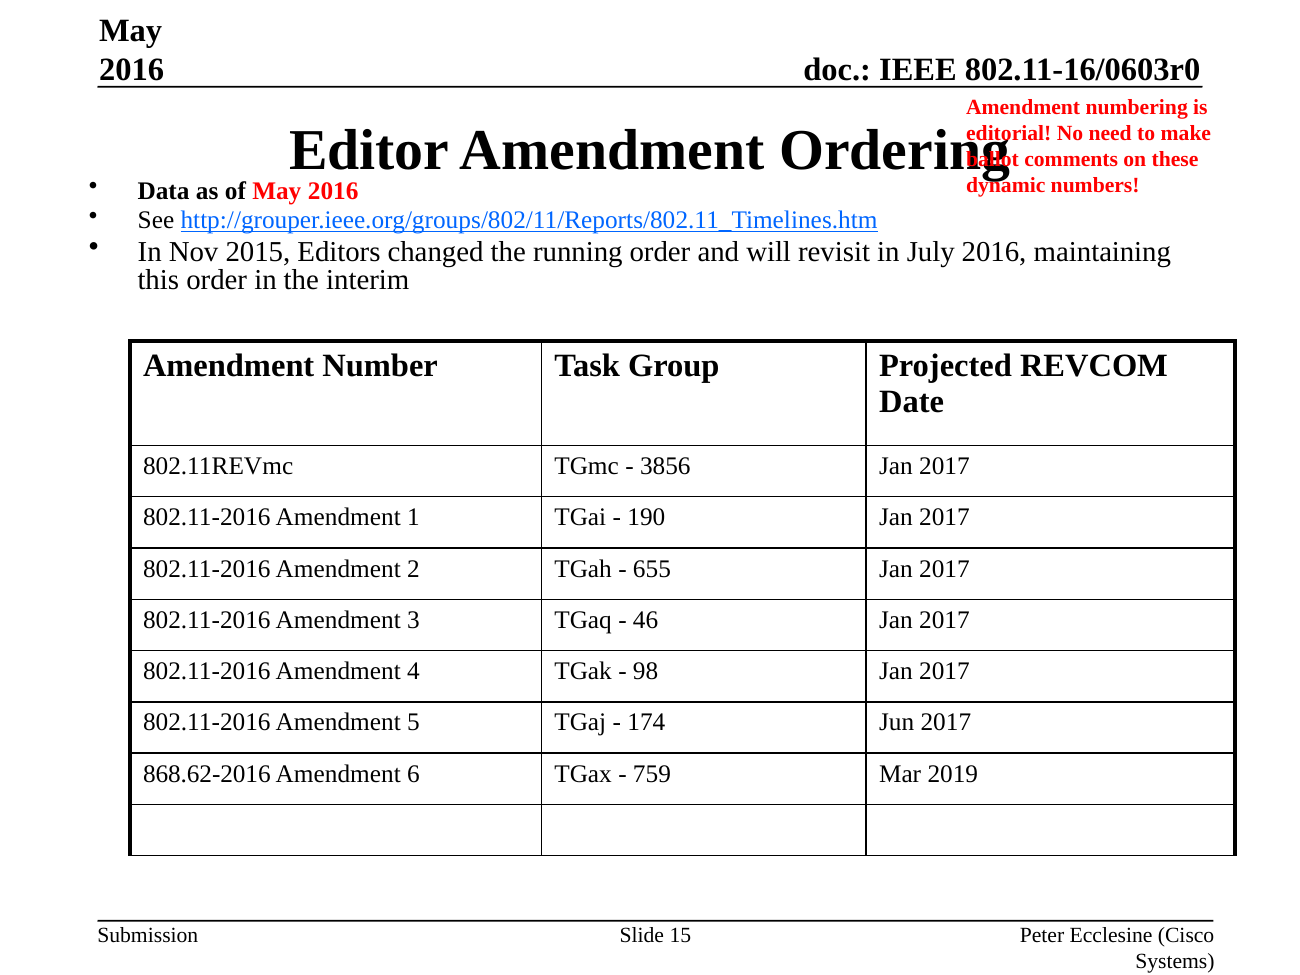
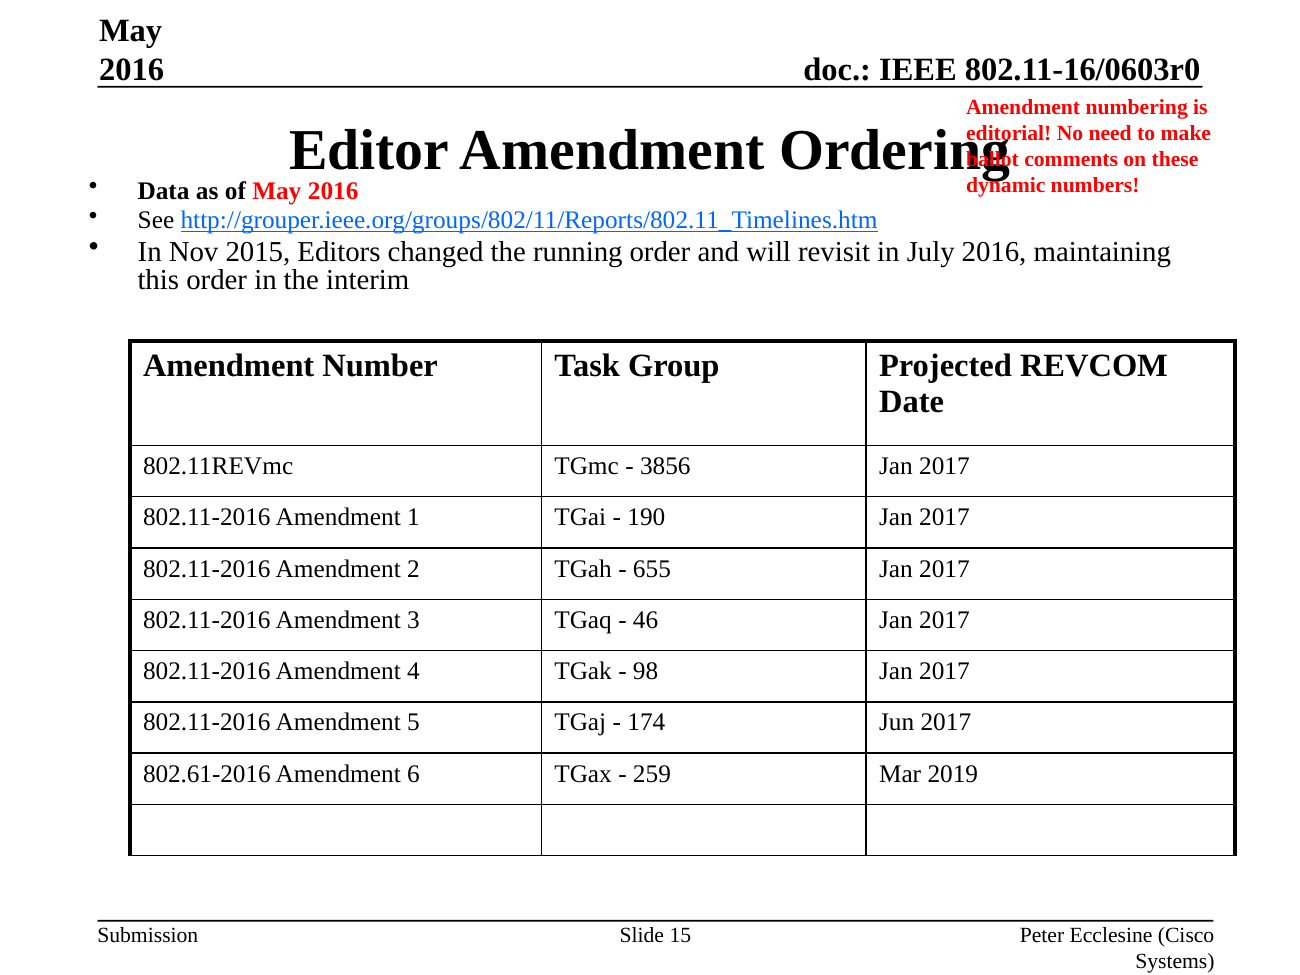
868.62-2016: 868.62-2016 -> 802.61-2016 (207, 774)
759: 759 -> 259 (652, 774)
